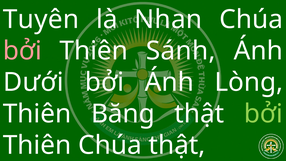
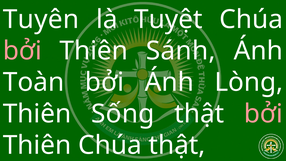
Nhan: Nhan -> Tuyệt (168, 19)
Dưới: Dưới -> Toàn (34, 82)
Băng: Băng -> Sống (123, 114)
bởi colour: light green -> pink (263, 114)
